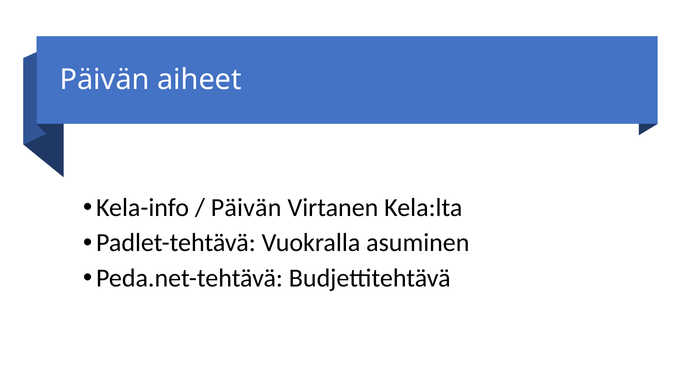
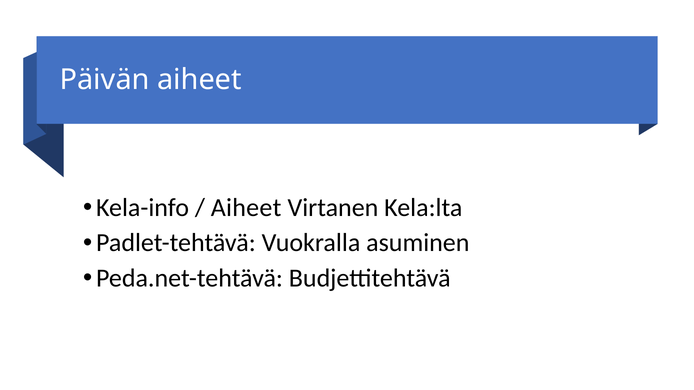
Päivän: Päivän -> Aiheet (246, 208)
